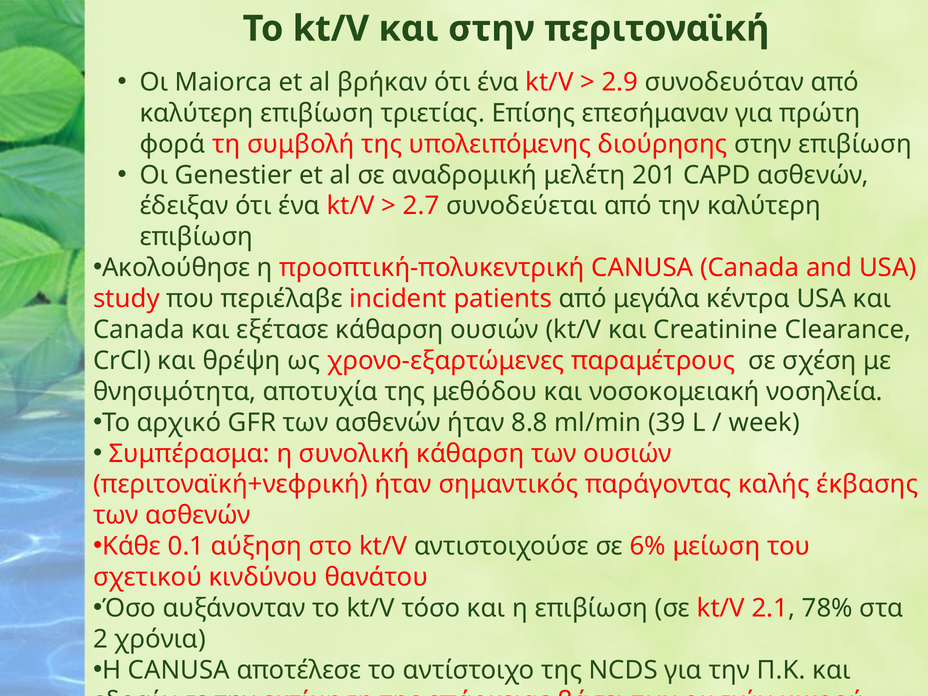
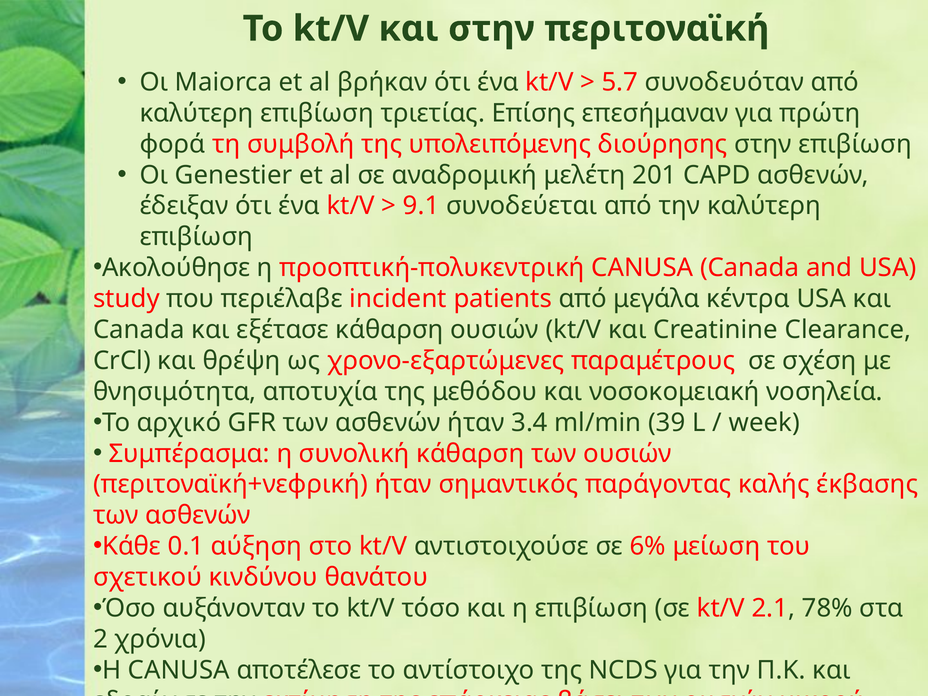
2.9: 2.9 -> 5.7 (620, 82)
2.7: 2.7 -> 9.1 (421, 206)
8.8: 8.8 -> 3.4 (529, 423)
